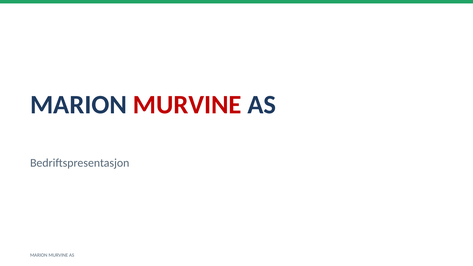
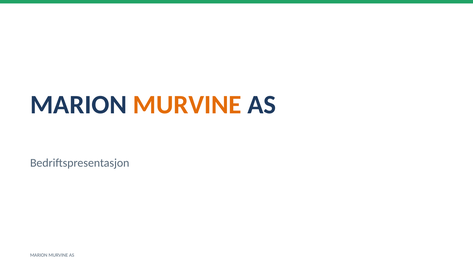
MURVINE colour: red -> orange (187, 105)
